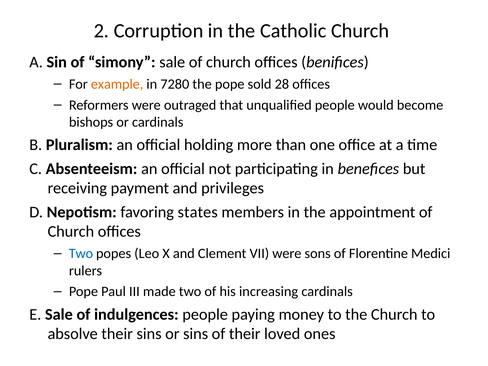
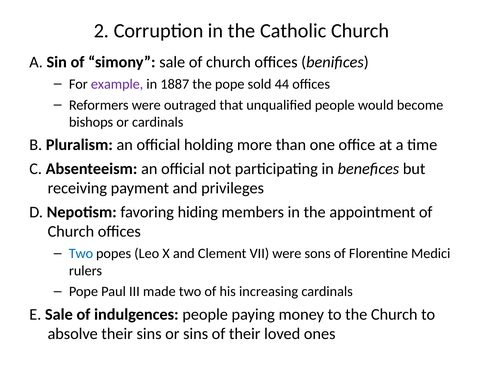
example colour: orange -> purple (117, 84)
7280: 7280 -> 1887 (175, 84)
28: 28 -> 44 (282, 84)
states: states -> hiding (198, 212)
